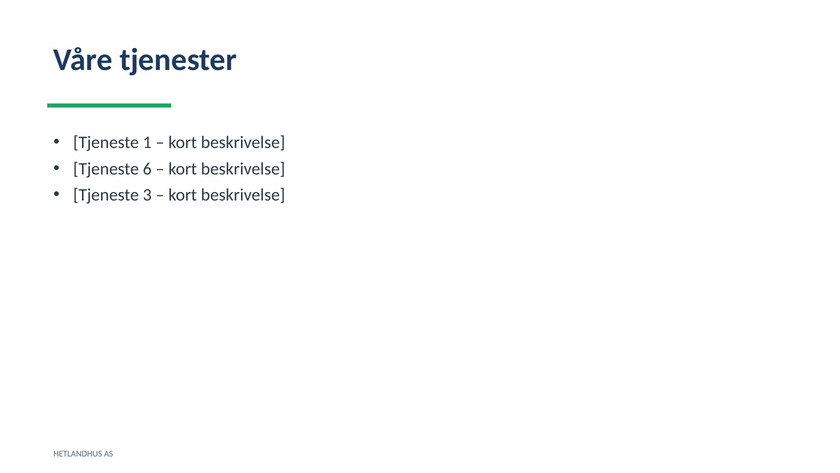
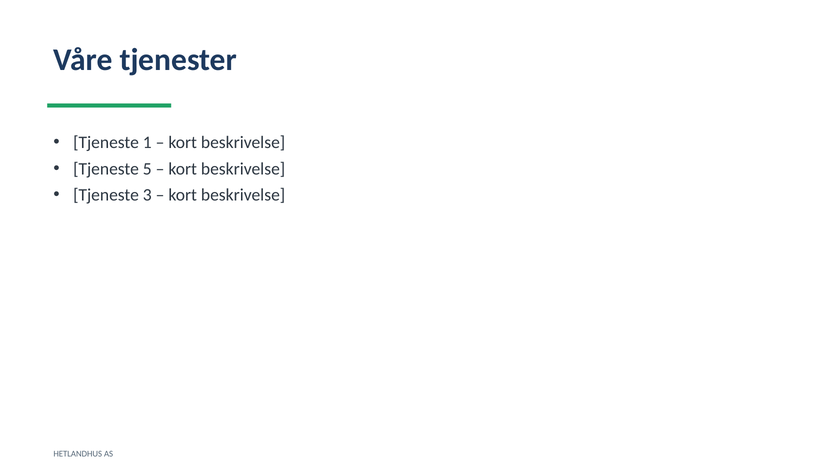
6: 6 -> 5 (147, 169)
